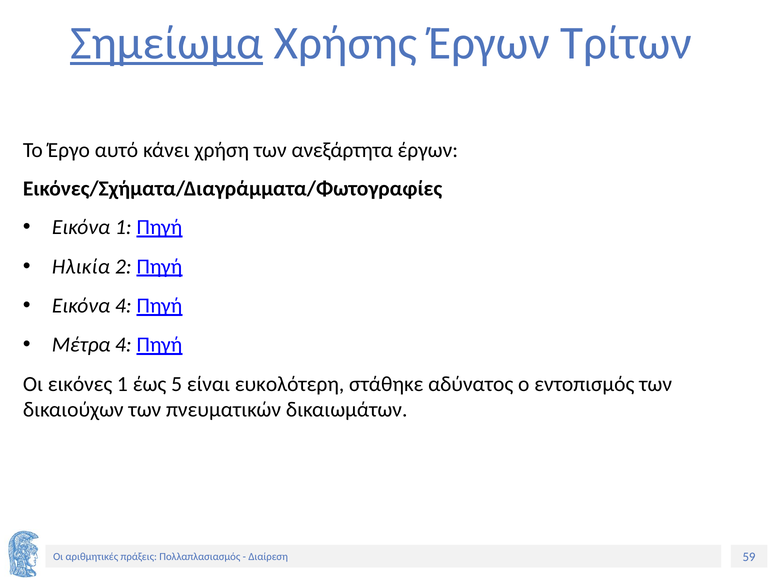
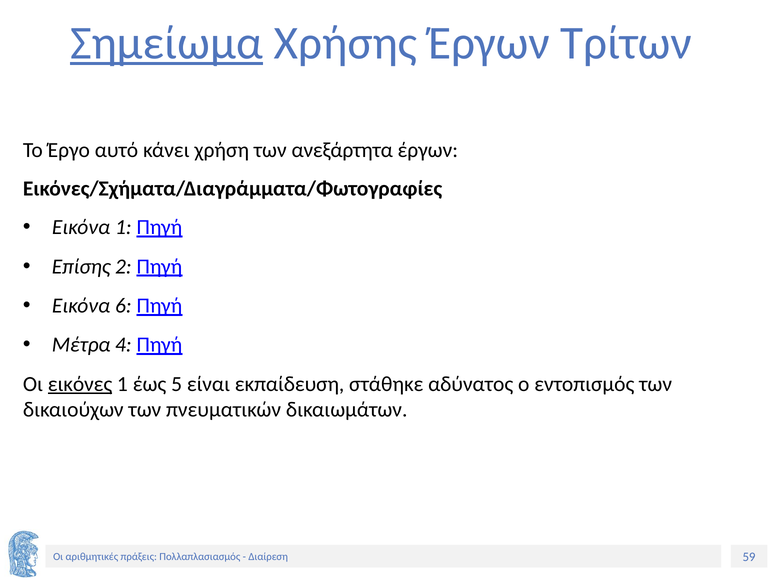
Ηλικία: Ηλικία -> Επίσης (81, 266)
Εικόνα 4: 4 -> 6 (123, 305)
εικόνες underline: none -> present (80, 384)
ευκολότερη: ευκολότερη -> εκπαίδευση (290, 384)
